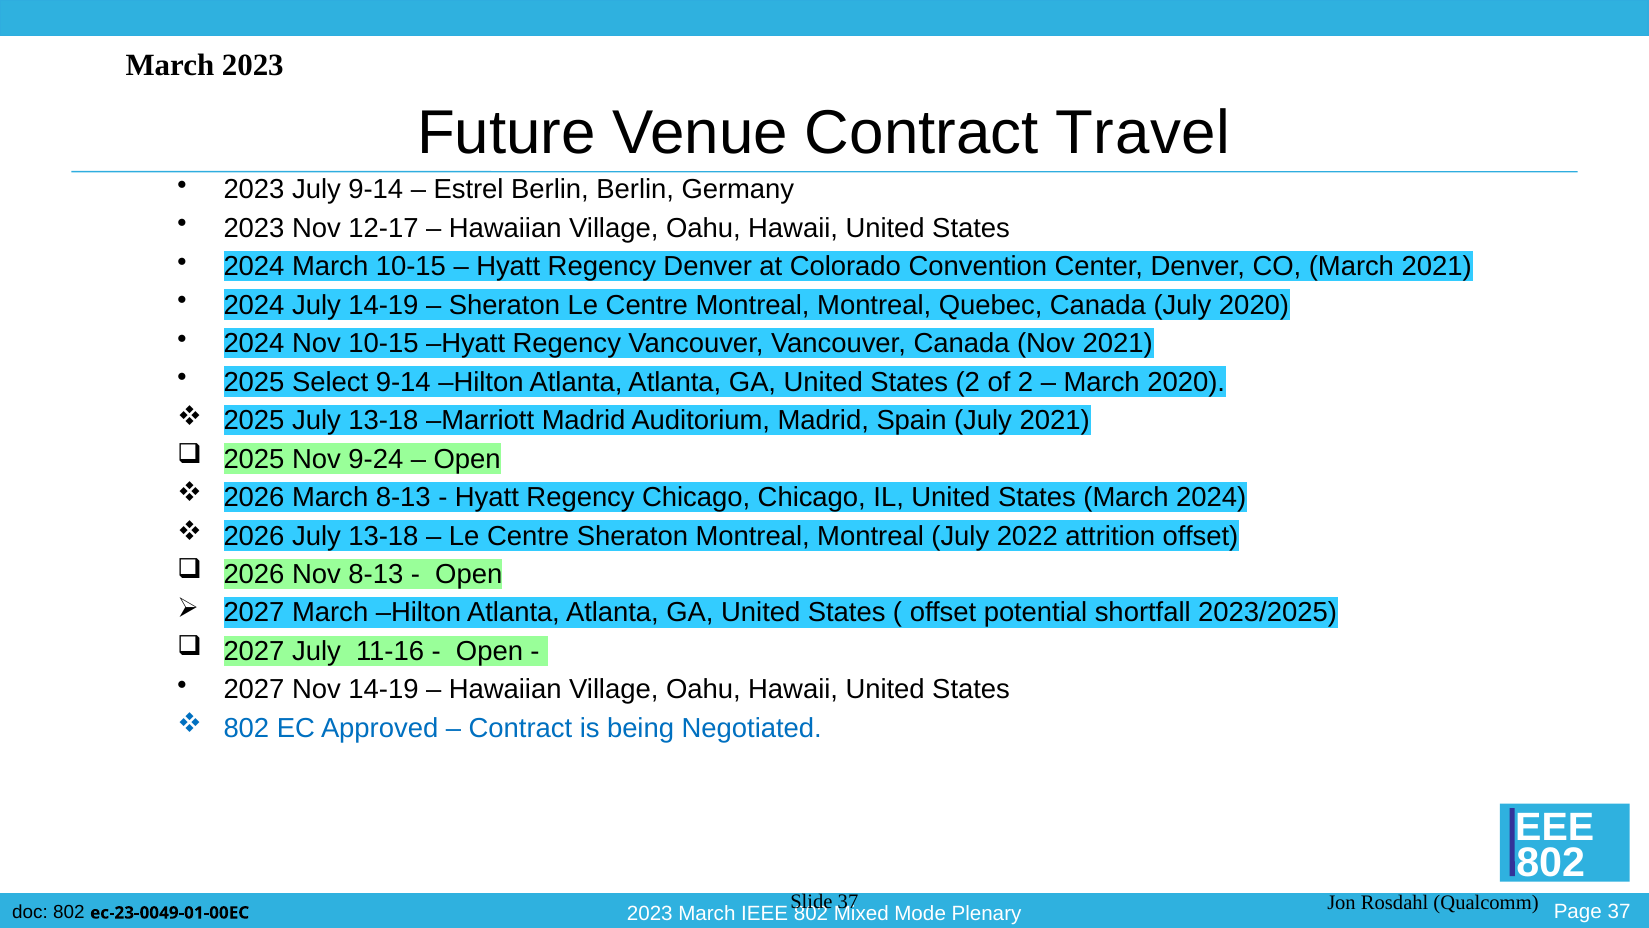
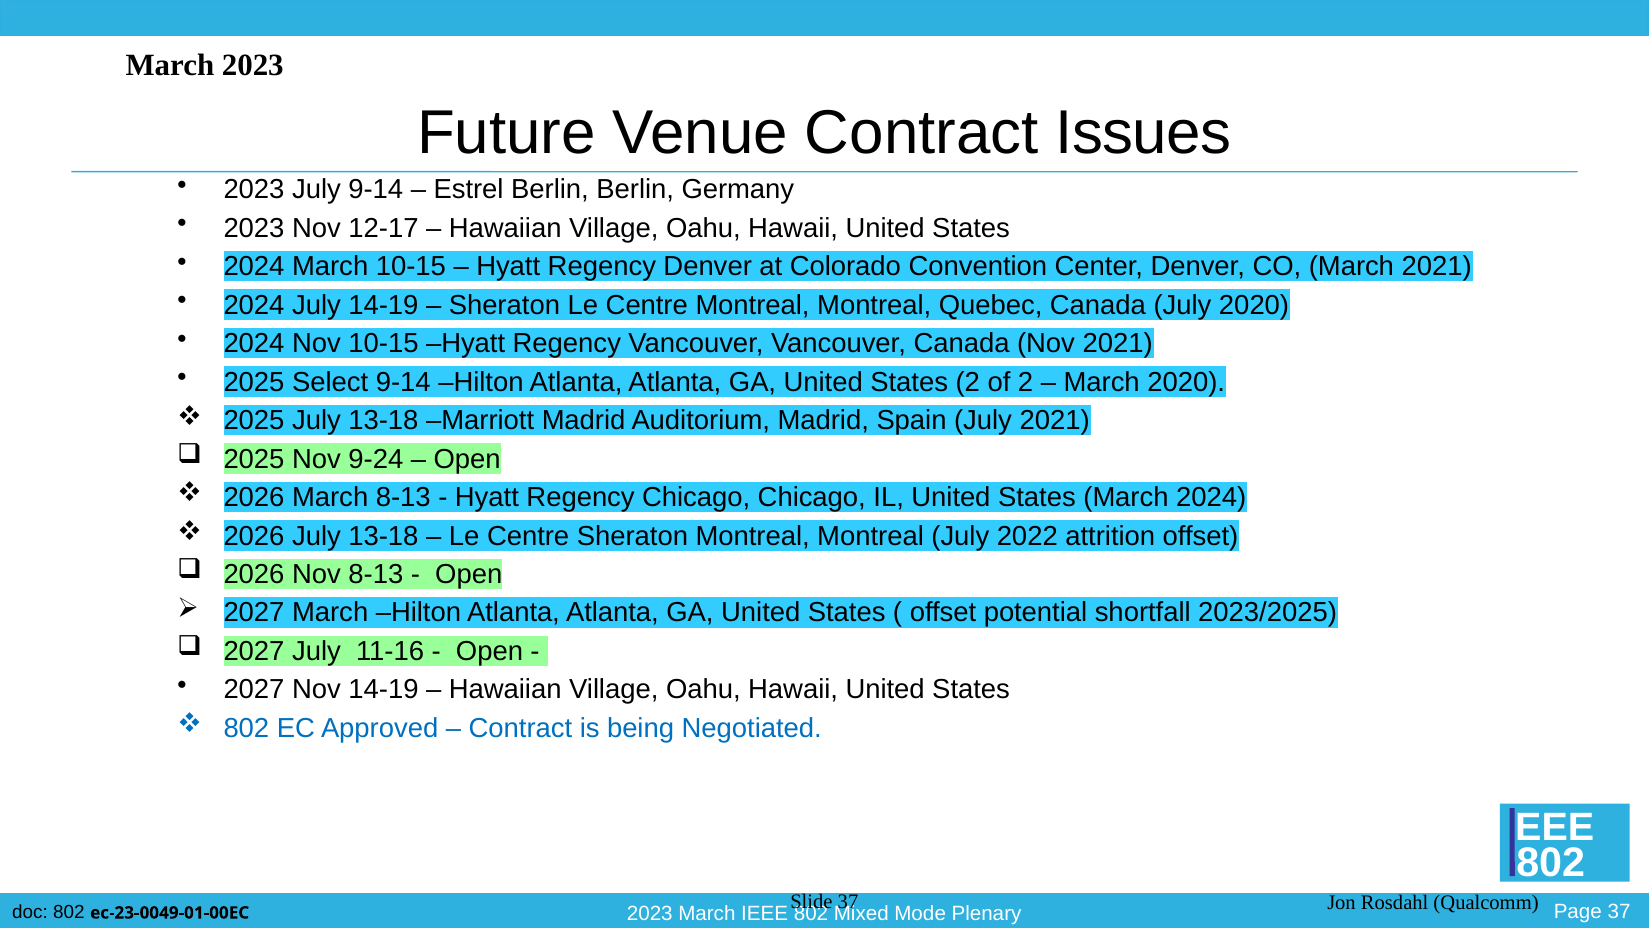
Travel: Travel -> Issues (1144, 133)
